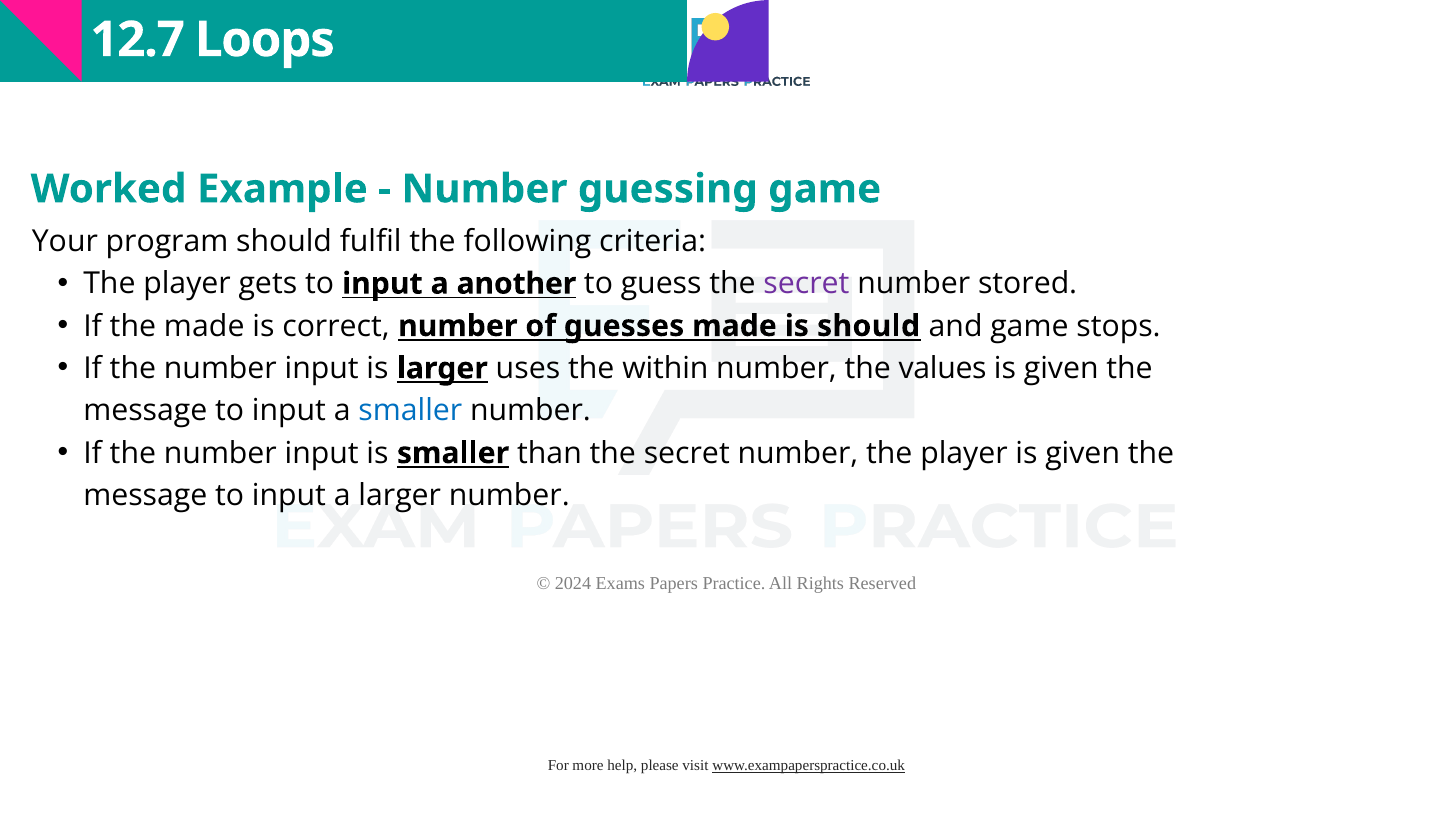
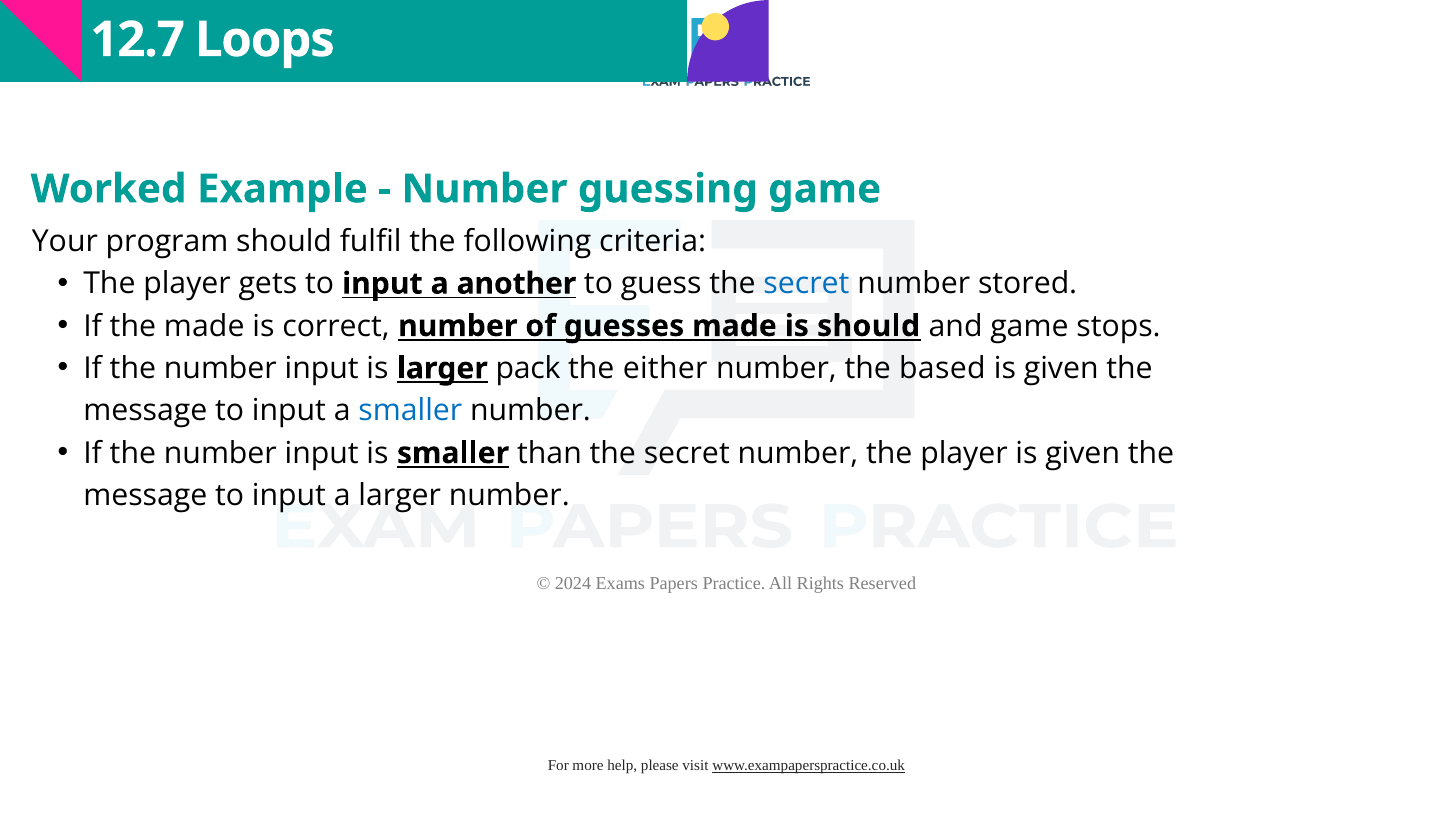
secret colour: purple -> blue (806, 284)
uses: uses -> pack (528, 369)
within: within -> either (665, 369)
values: values -> based (942, 369)
